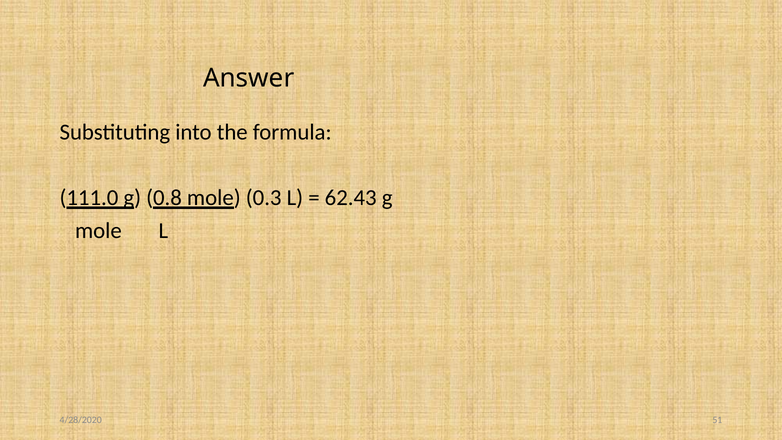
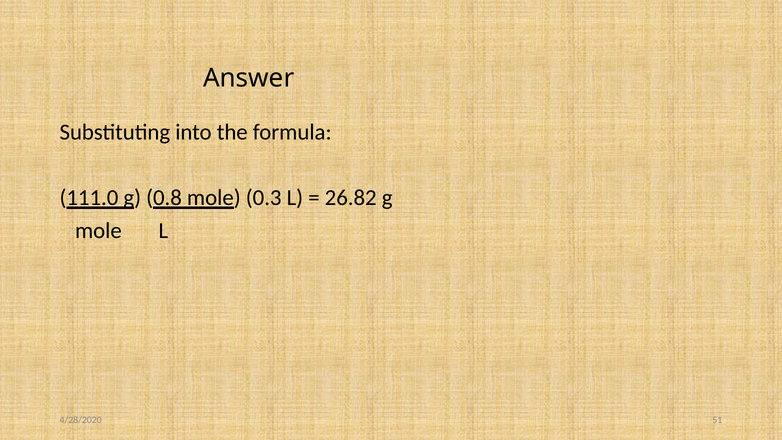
62.43: 62.43 -> 26.82 (351, 198)
